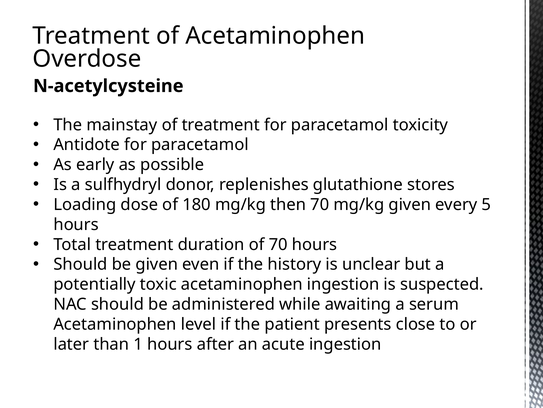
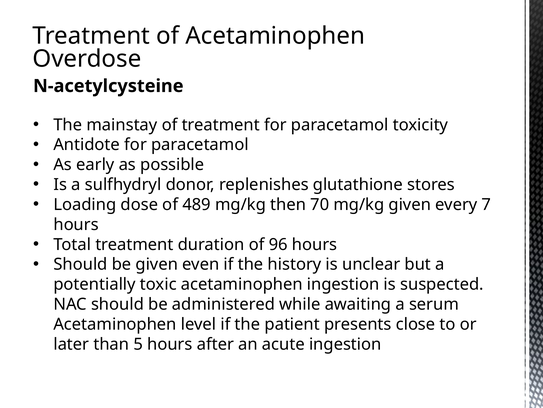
180: 180 -> 489 (197, 204)
5: 5 -> 7 (486, 204)
of 70: 70 -> 96 (278, 244)
1: 1 -> 5 (138, 344)
